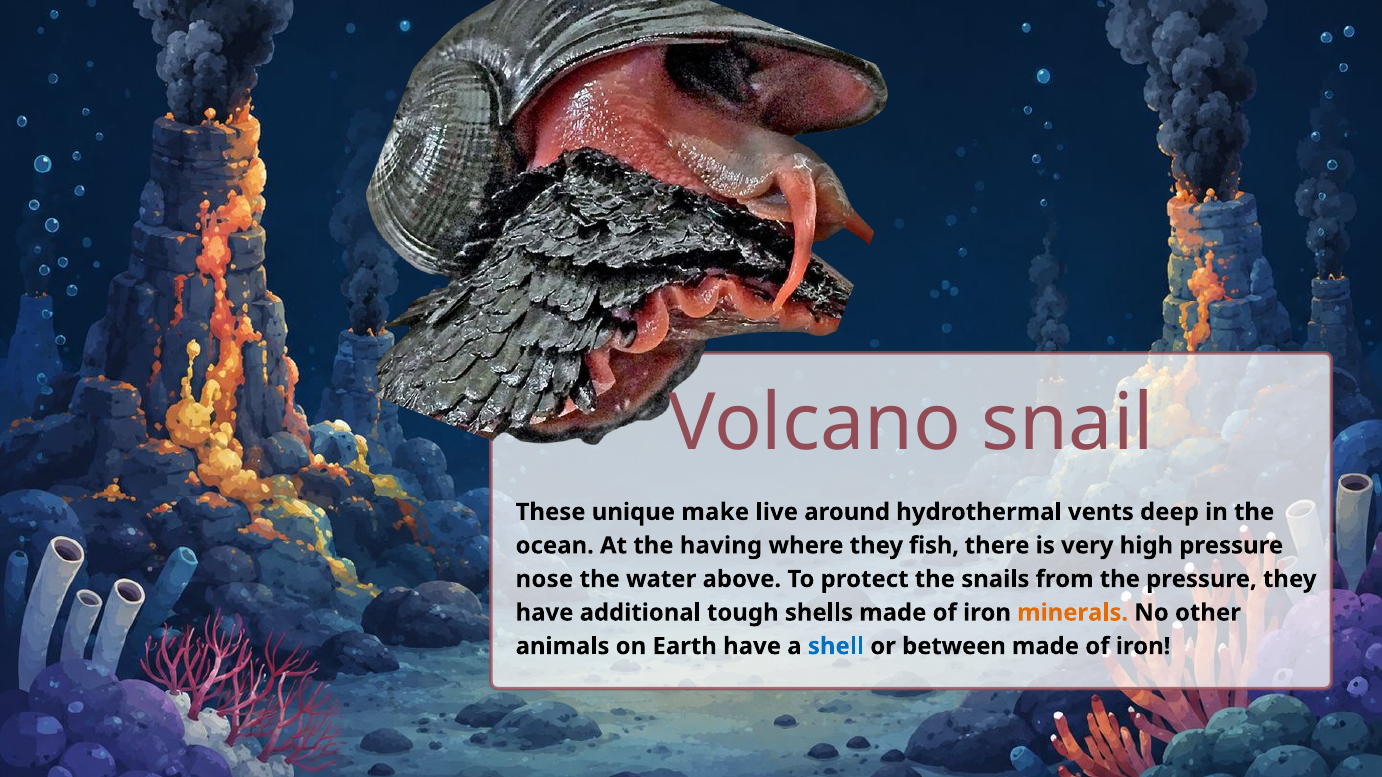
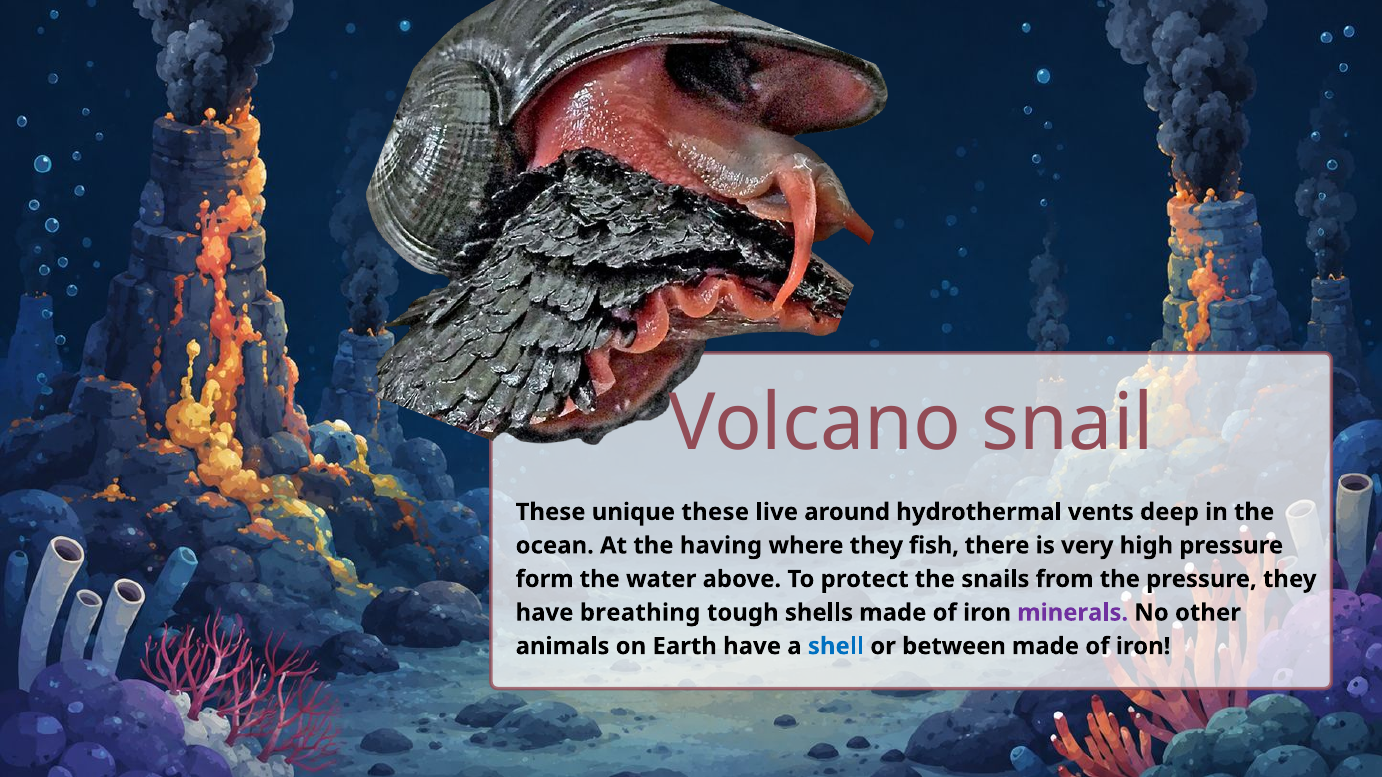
unique make: make -> these (715, 512)
nose: nose -> form (545, 579)
additional: additional -> breathing (640, 613)
minerals colour: orange -> purple (1073, 613)
